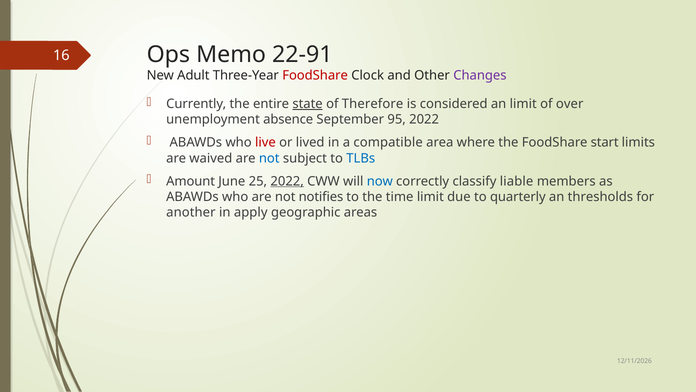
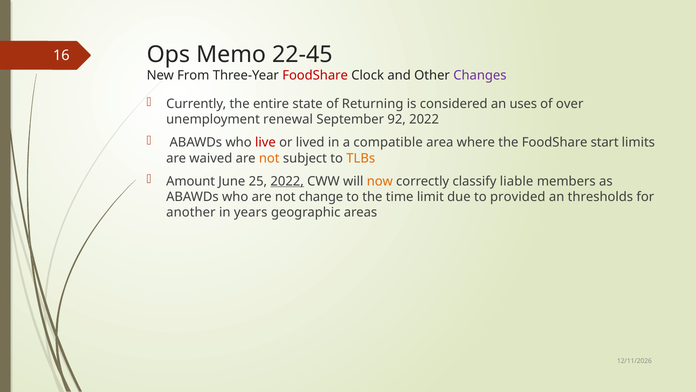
22-91: 22-91 -> 22-45 (302, 54)
Adult: Adult -> From (193, 75)
state underline: present -> none (308, 104)
Therefore: Therefore -> Returning (373, 104)
an limit: limit -> uses (523, 104)
absence: absence -> renewal (288, 119)
95: 95 -> 92 (397, 119)
not colour: blue -> orange (269, 158)
TLBs colour: blue -> orange (361, 158)
now colour: blue -> orange (380, 181)
notifies: notifies -> change (321, 197)
quarterly: quarterly -> provided (518, 197)
apply: apply -> years (251, 212)
